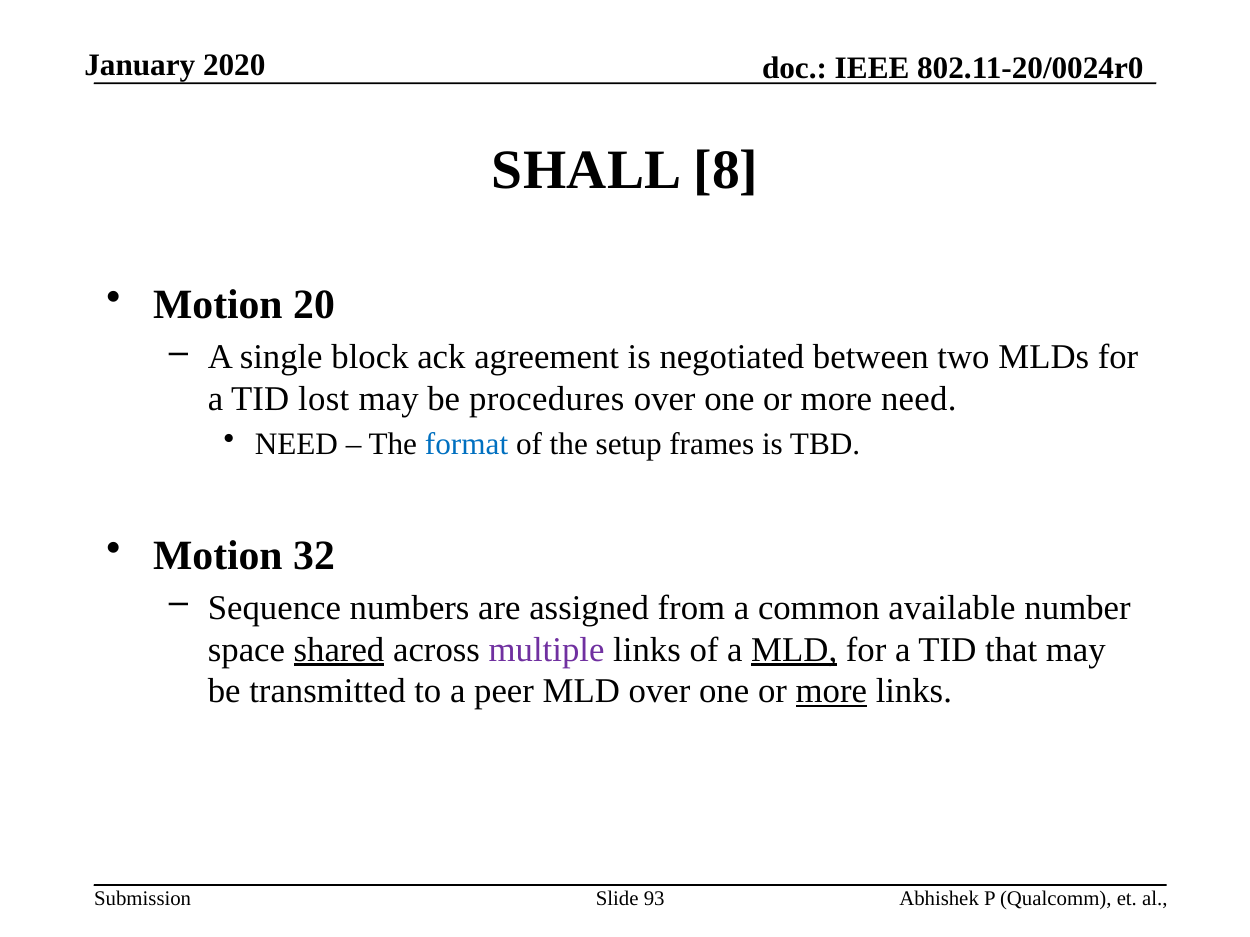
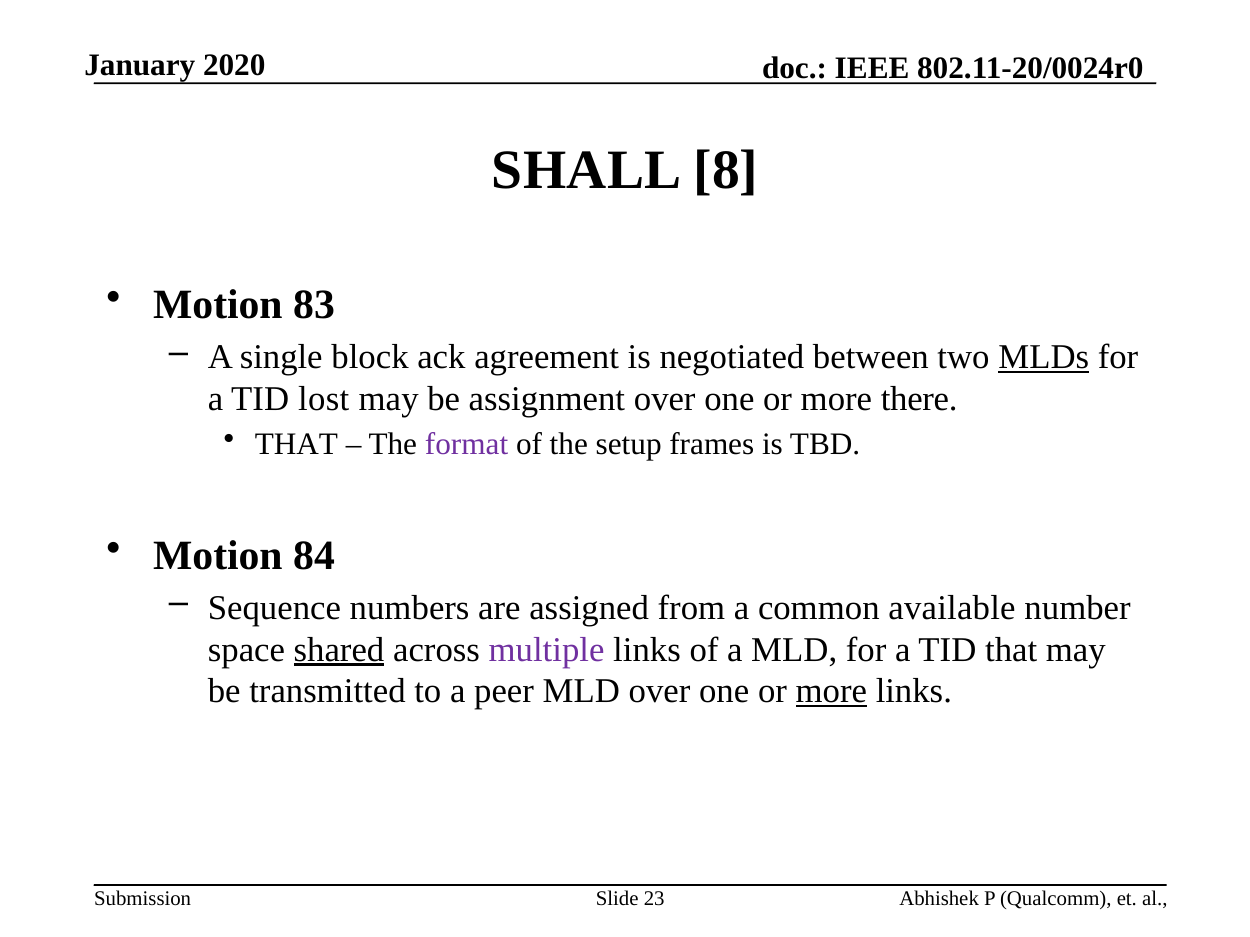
20: 20 -> 83 (314, 305)
MLDs underline: none -> present (1044, 357)
procedures: procedures -> assignment (547, 399)
more need: need -> there (919, 399)
NEED: NEED -> THAT (296, 445)
format colour: blue -> purple (467, 445)
32: 32 -> 84 (314, 556)
MLD underline: present -> none (794, 650)
93: 93 -> 23 (654, 899)
